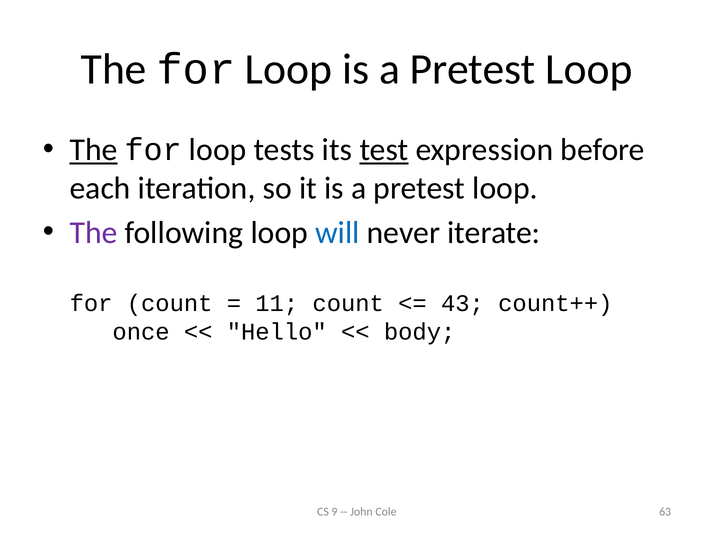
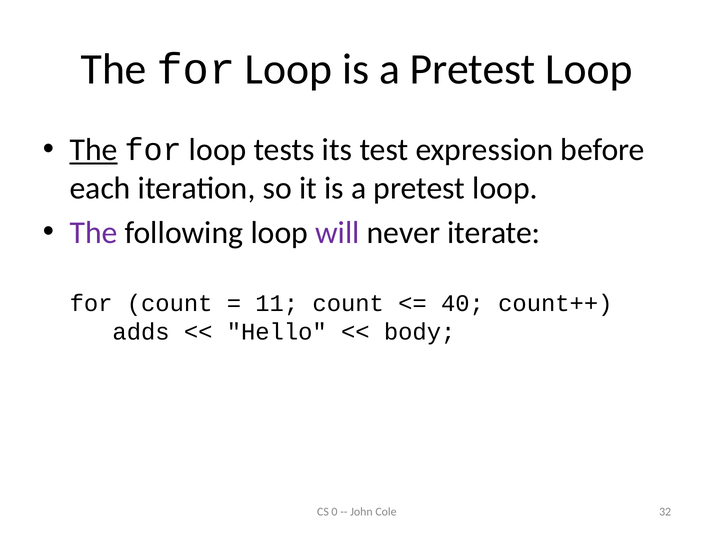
test underline: present -> none (384, 150)
will colour: blue -> purple (337, 232)
43: 43 -> 40 (462, 303)
once: once -> adds (141, 332)
9: 9 -> 0 (334, 511)
63: 63 -> 32 (665, 511)
